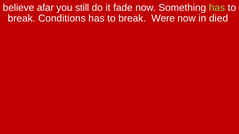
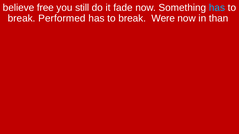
afar: afar -> free (45, 8)
has colour: light green -> light blue (217, 8)
Conditions: Conditions -> Performed (62, 18)
died: died -> than (219, 18)
